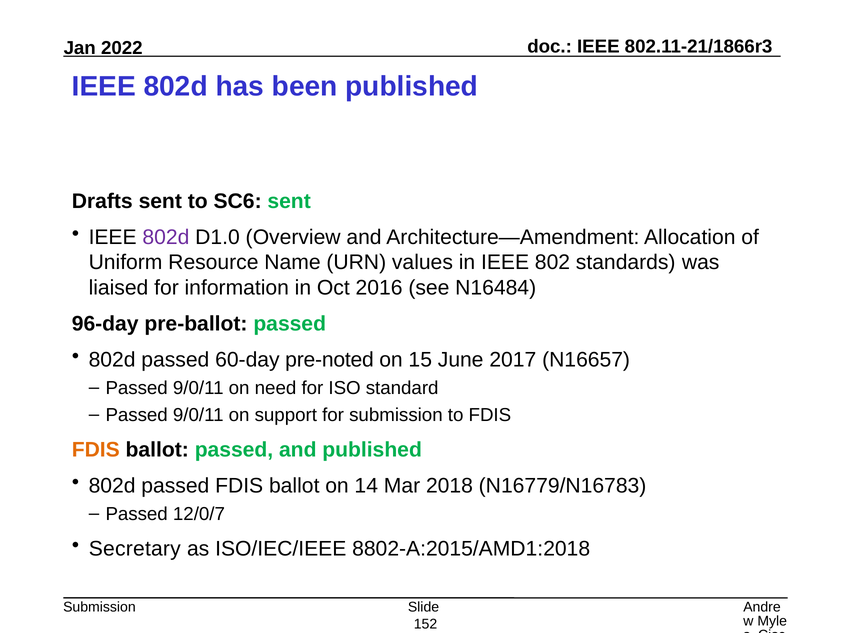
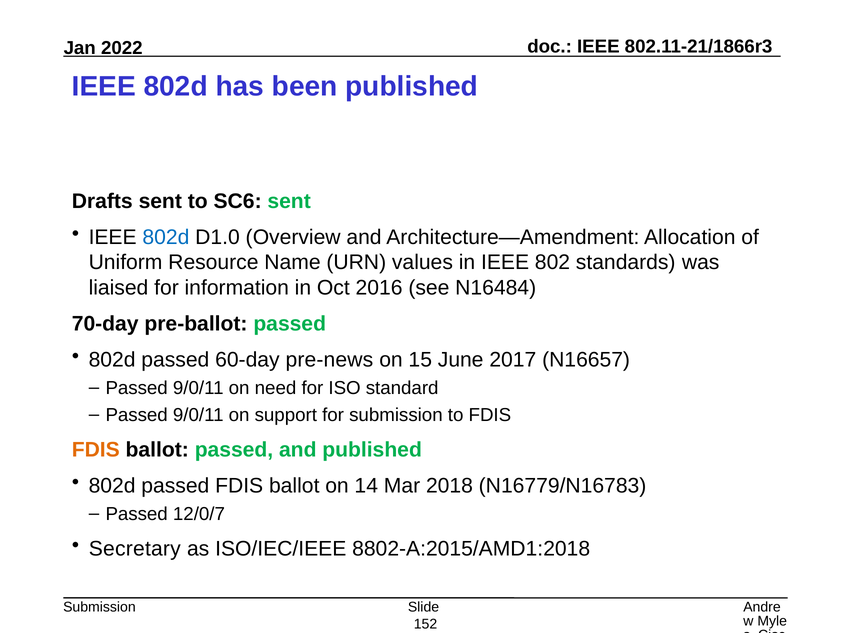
802d colour: purple -> blue (166, 237)
96-day: 96-day -> 70-day (105, 324)
pre-noted: pre-noted -> pre-news (329, 360)
